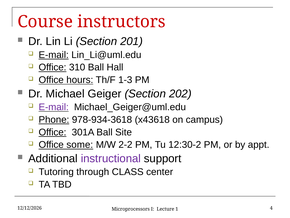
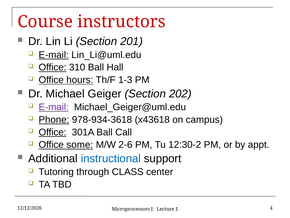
Site: Site -> Call (124, 132)
2-2: 2-2 -> 2-6 (125, 144)
instructional colour: purple -> blue (111, 158)
